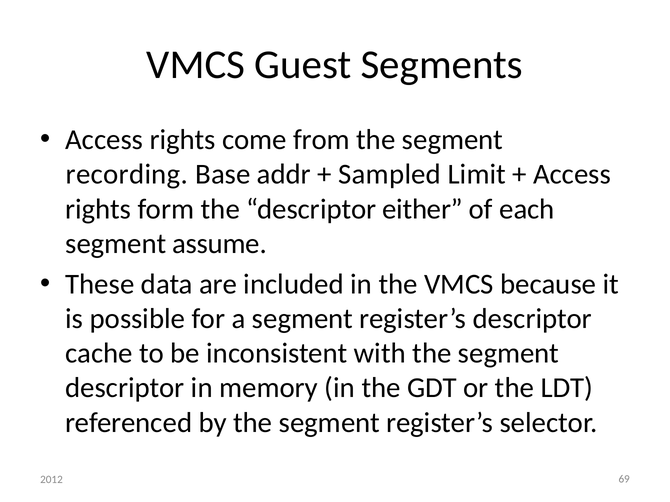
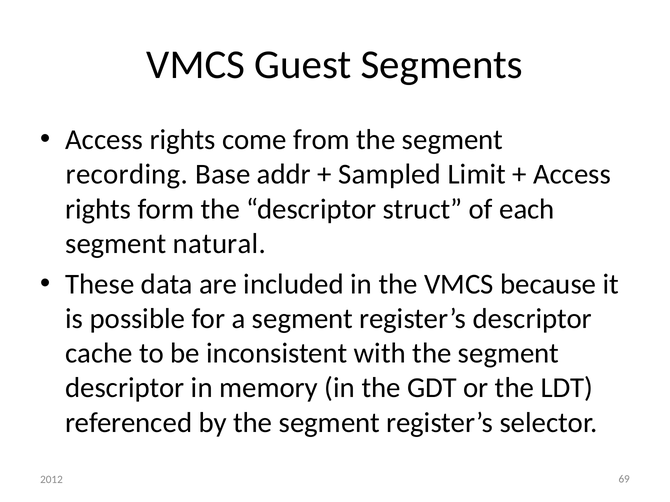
either: either -> struct (423, 209)
assume: assume -> natural (219, 244)
